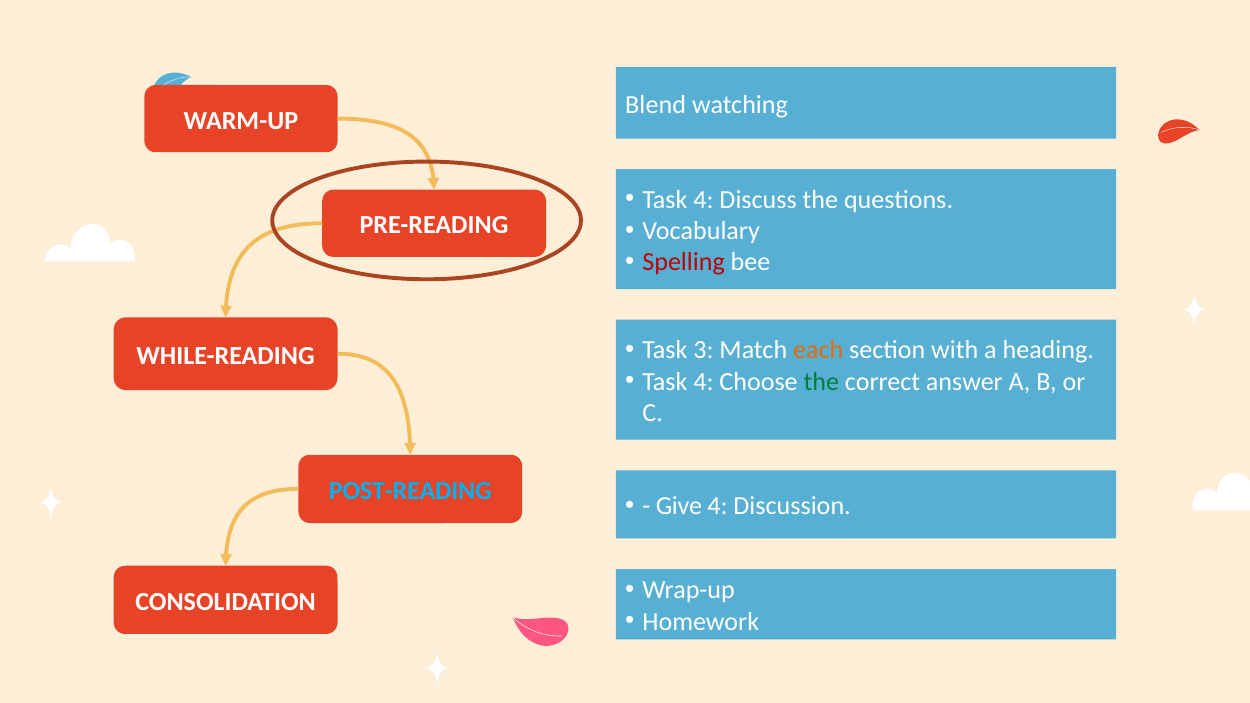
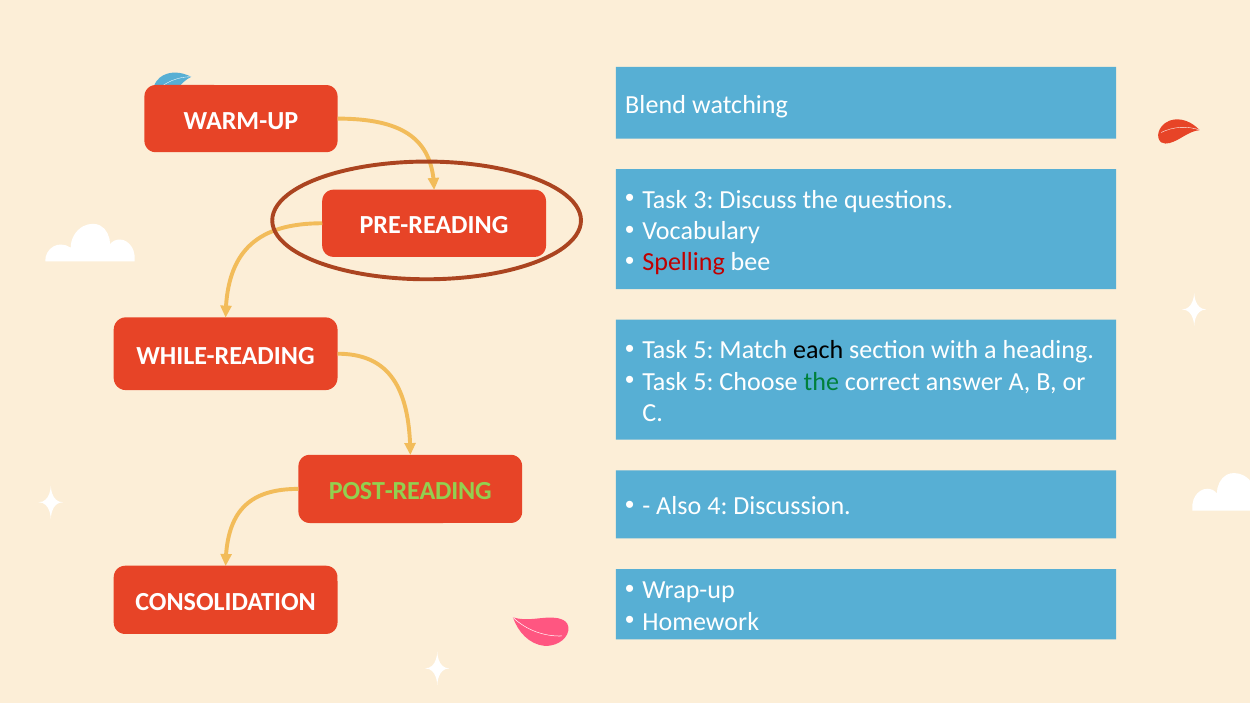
4: 4 -> 3 (703, 200)
3: 3 -> 5 (703, 350)
each colour: orange -> black (818, 350)
4: 4 -> 5 (703, 382)
POST-READING colour: light blue -> light green (410, 491)
Give: Give -> Also (679, 506)
